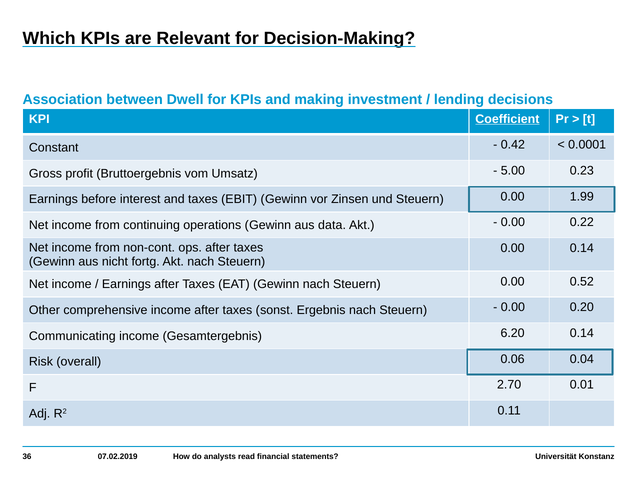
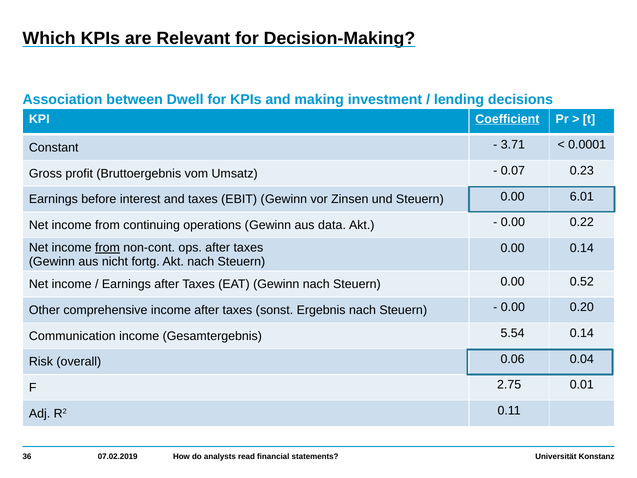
0.42: 0.42 -> 3.71 (513, 145)
5.00: 5.00 -> 0.07 (513, 171)
1.99: 1.99 -> 6.01 (582, 196)
from underline: none -> present (107, 248)
Communicating: Communicating -> Communication (72, 336)
6.20: 6.20 -> 5.54 (513, 333)
2.70: 2.70 -> 2.75 (509, 385)
